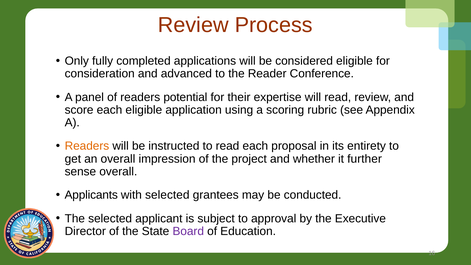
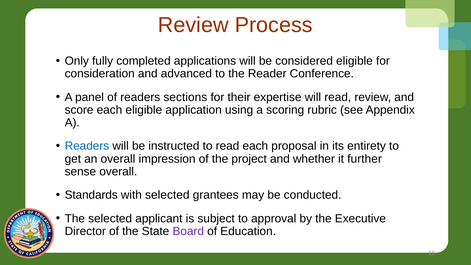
potential: potential -> sections (185, 97)
Readers colour: orange -> blue (87, 146)
Applicants: Applicants -> Standards (91, 195)
